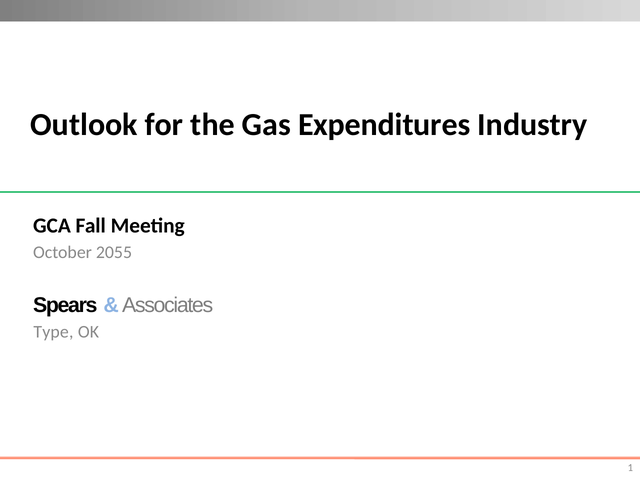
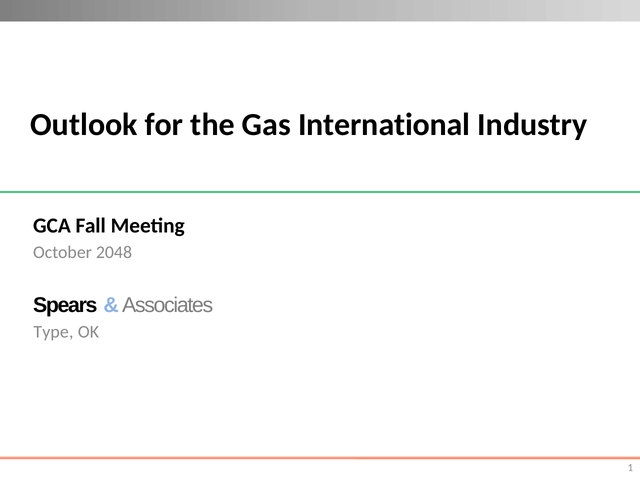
Expenditures: Expenditures -> International (384, 125)
2055: 2055 -> 2048 (114, 252)
